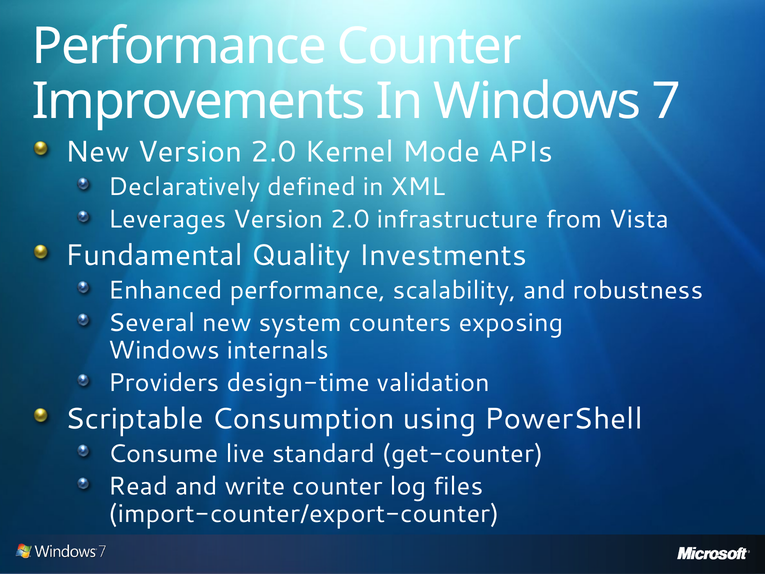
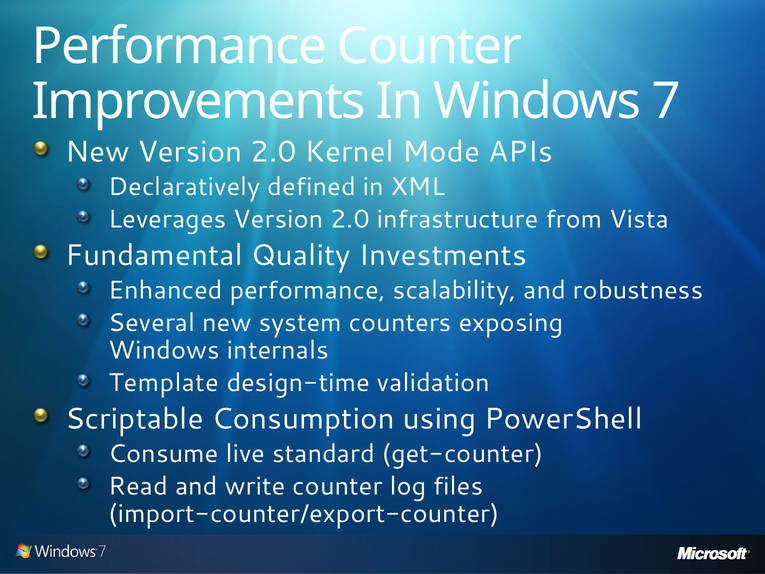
Providers: Providers -> Template (164, 383)
